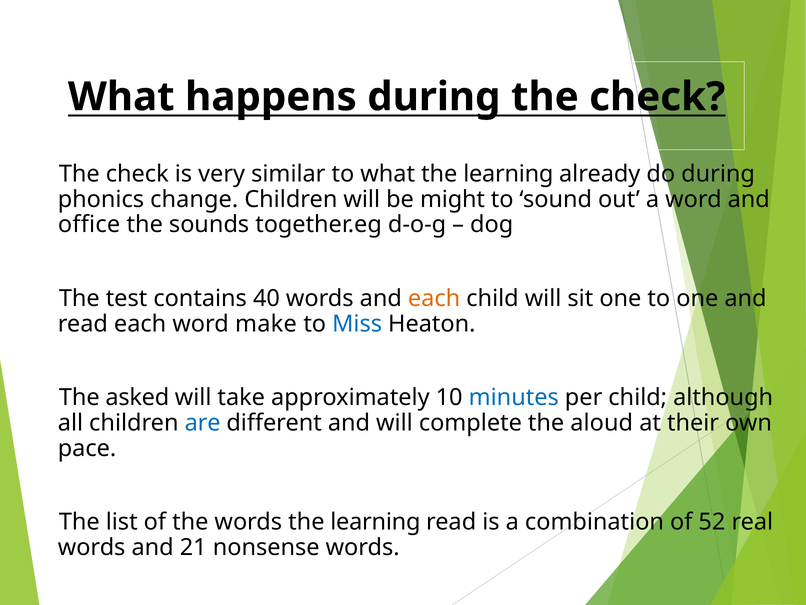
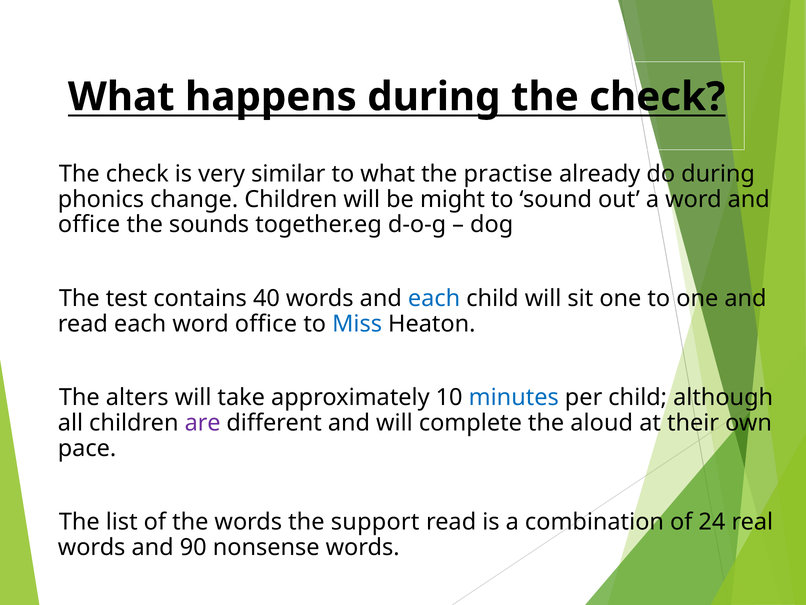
what the learning: learning -> practise (508, 174)
each colour: orange -> blue (434, 298)
word make: make -> office (266, 324)
asked: asked -> alters (137, 397)
are colour: blue -> purple (203, 423)
words the learning: learning -> support (375, 522)
52: 52 -> 24 (712, 522)
21: 21 -> 90 (193, 547)
